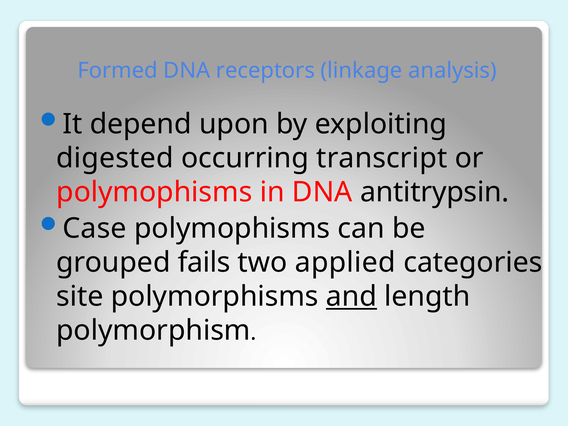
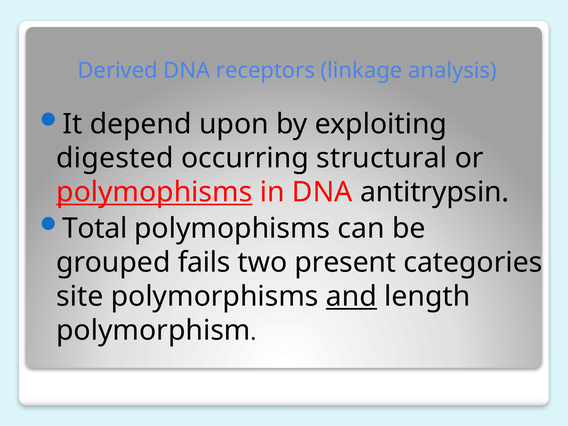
Formed: Formed -> Derived (118, 71)
transcript: transcript -> structural (382, 158)
polymophisms underline: none -> present (154, 192)
Case: Case -> Total (95, 228)
applied: applied -> present (345, 262)
